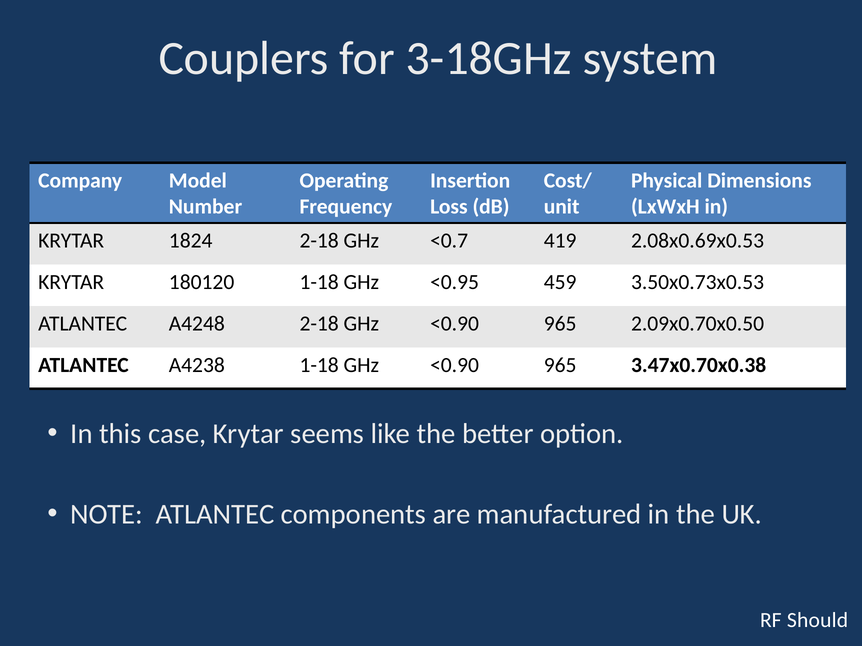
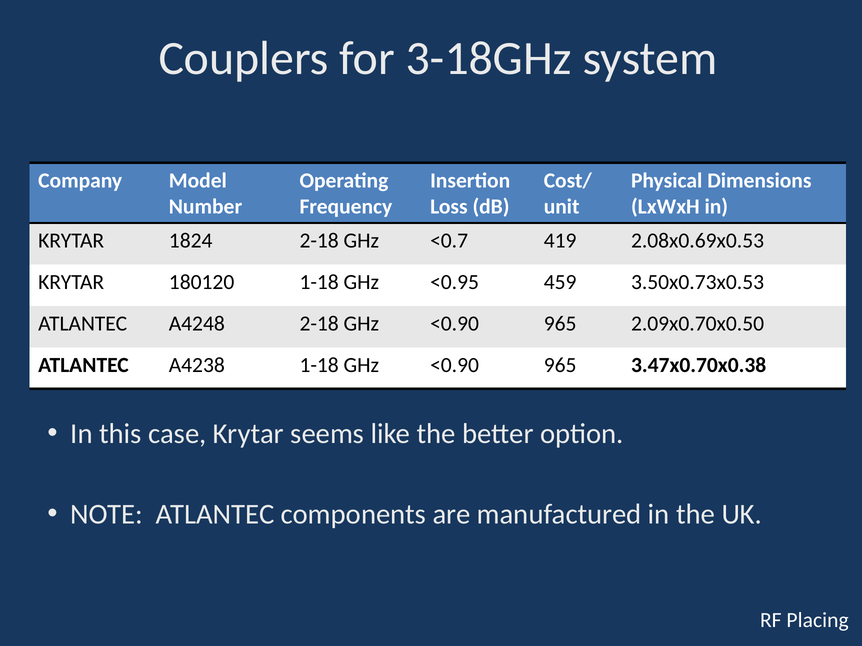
Should: Should -> Placing (818, 621)
